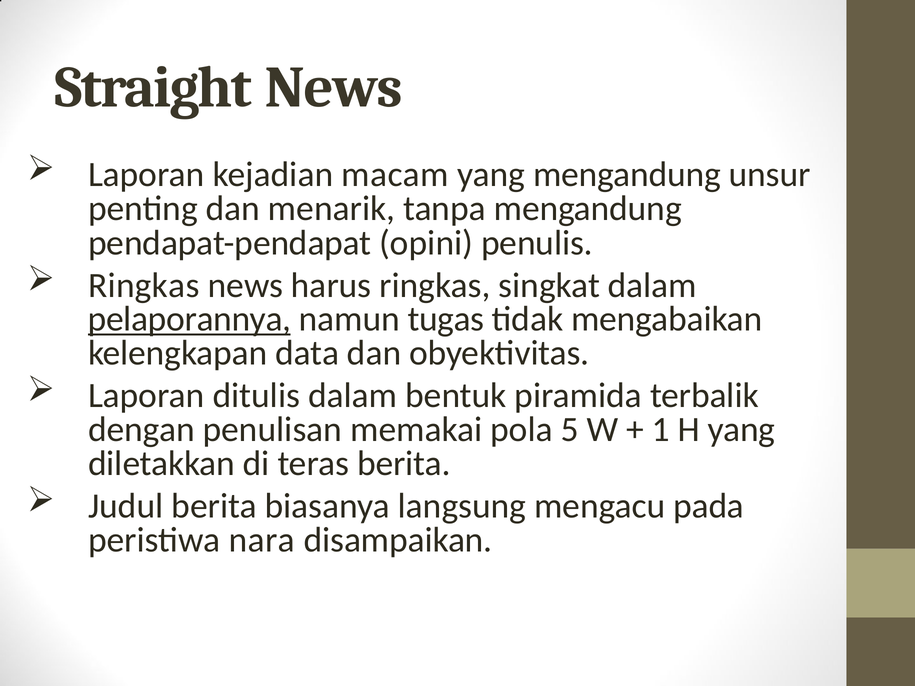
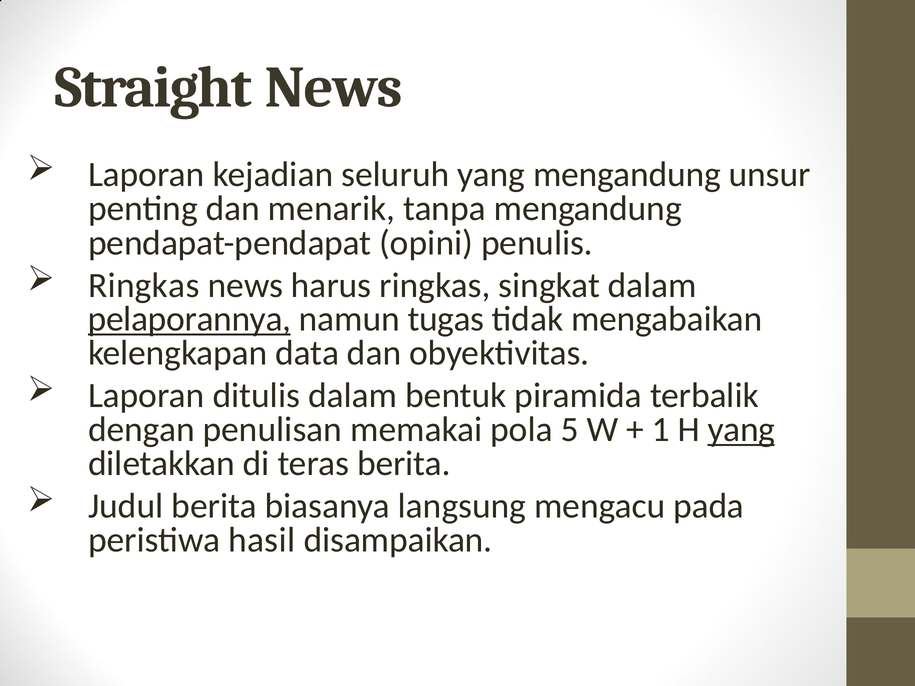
macam: macam -> seluruh (395, 175)
yang underline: none -> present (741, 430)
nara: nara -> hasil (262, 540)
